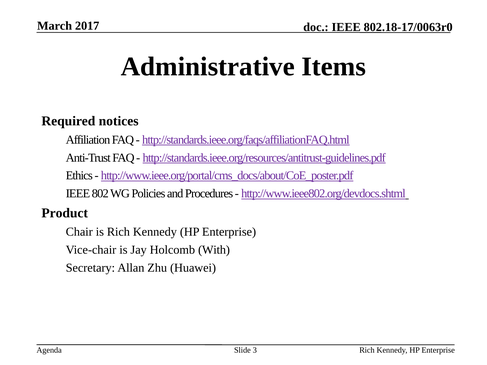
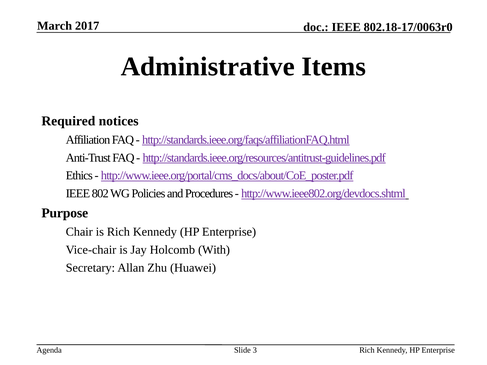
Product: Product -> Purpose (65, 213)
